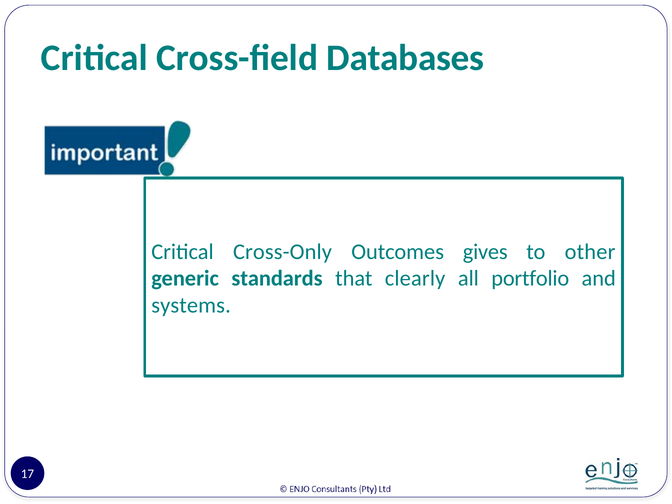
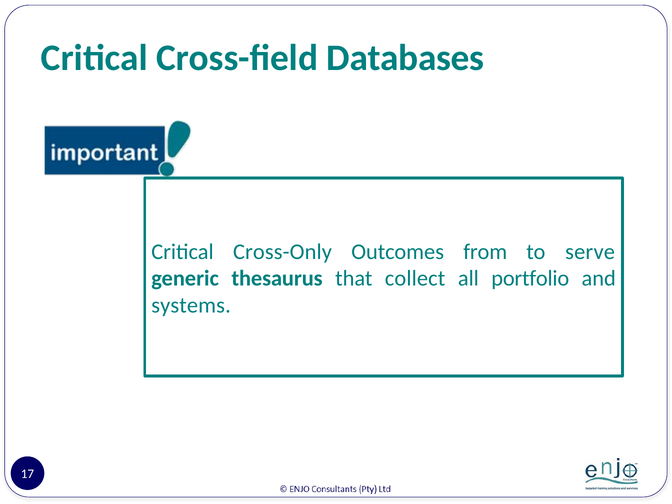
gives: gives -> from (485, 252)
other: other -> serve (590, 252)
standards: standards -> thesaurus (277, 279)
clearly: clearly -> collect (415, 279)
